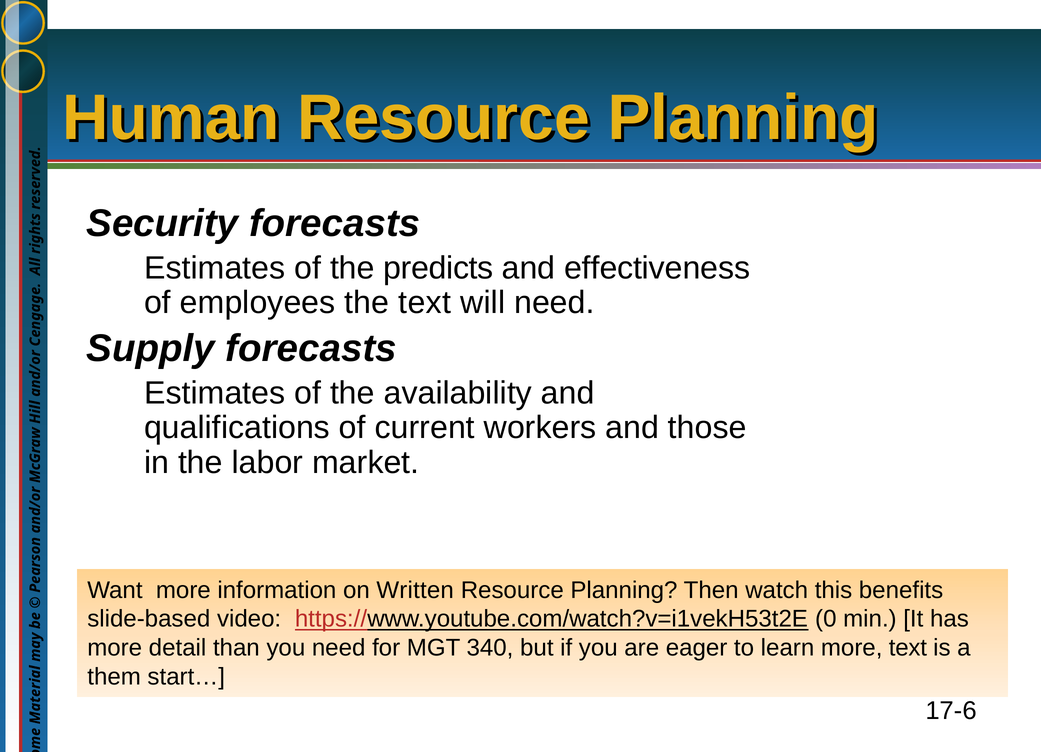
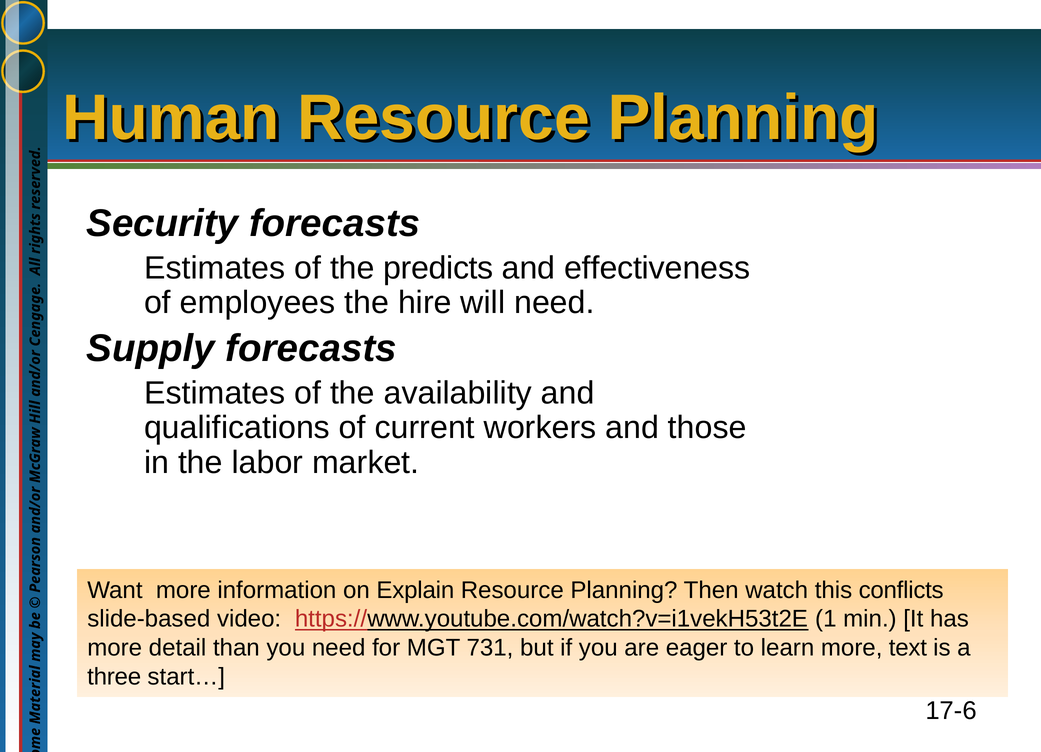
the text: text -> hire (425, 303)
Written: Written -> Explain (415, 590)
benefits: benefits -> conflicts (901, 590)
0: 0 -> 1 (826, 619)
340: 340 -> 731 (490, 648)
them: them -> three (114, 677)
